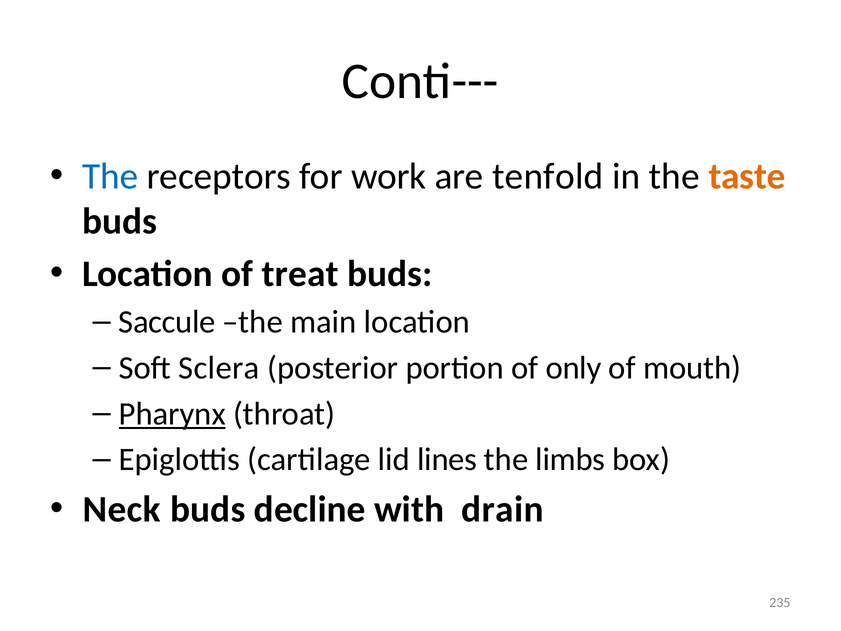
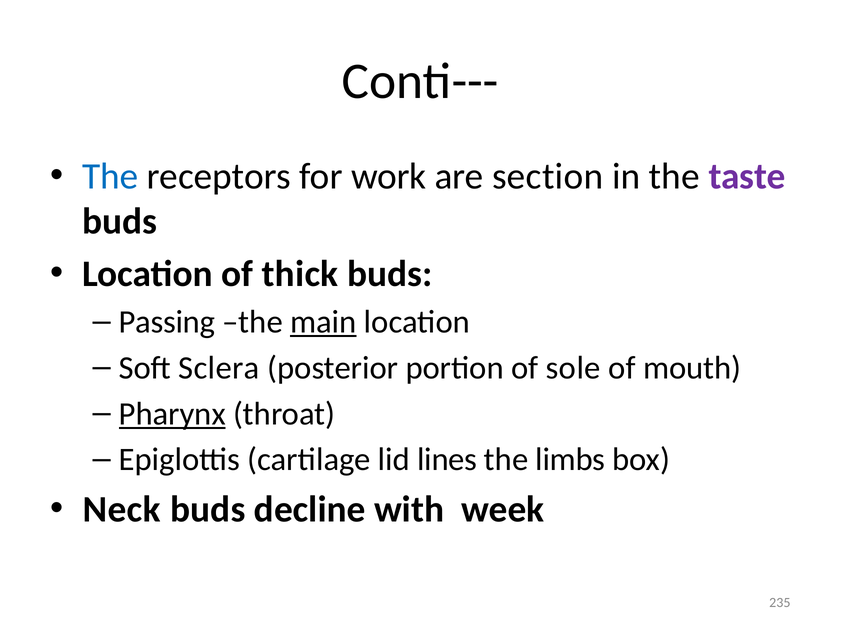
tenfold: tenfold -> section (548, 176)
taste colour: orange -> purple (747, 176)
treat: treat -> thick (300, 274)
Saccule: Saccule -> Passing (167, 322)
main underline: none -> present (323, 322)
only: only -> sole (573, 368)
drain: drain -> week (503, 509)
